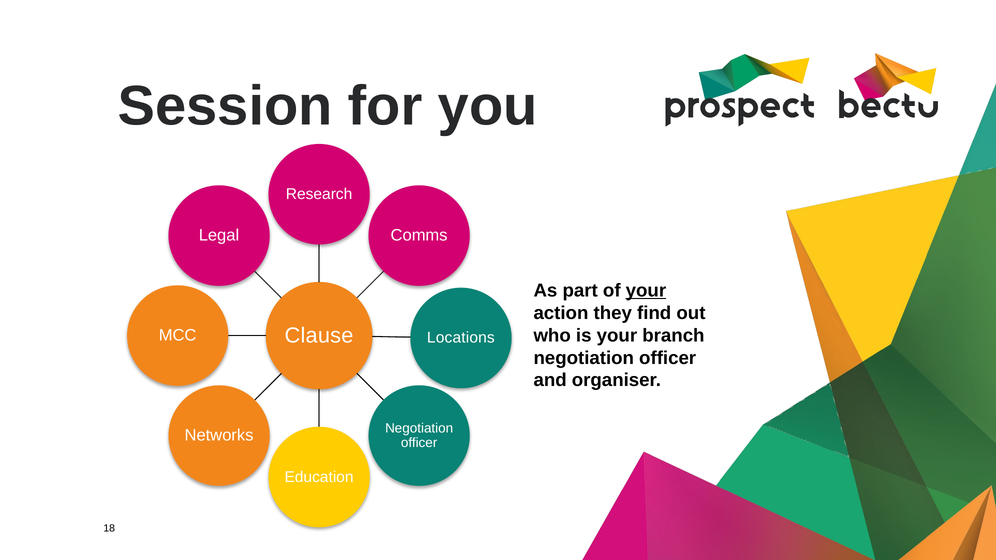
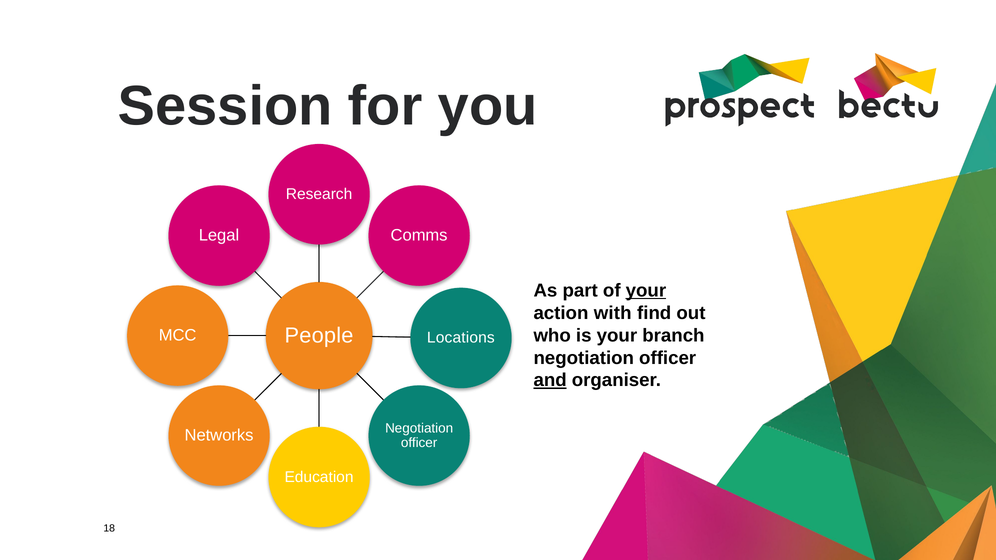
they: they -> with (613, 313)
Clause: Clause -> People (319, 336)
and underline: none -> present (550, 380)
